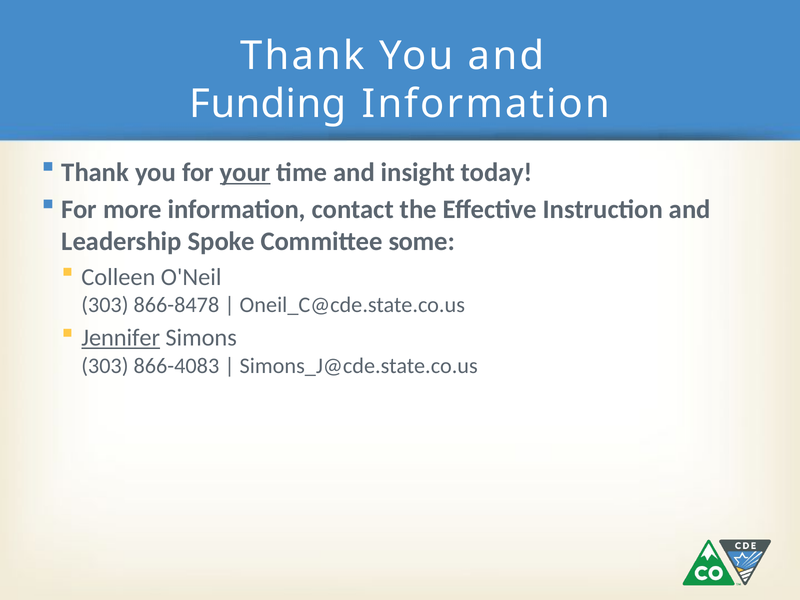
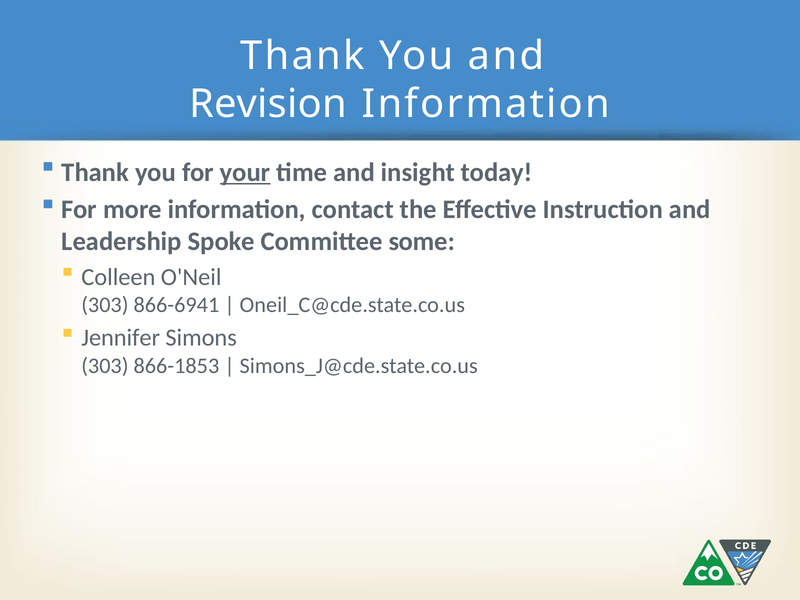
Funding: Funding -> Revision (268, 104)
866-8478: 866-8478 -> 866-6941 (176, 305)
Jennifer underline: present -> none (121, 338)
866-4083: 866-4083 -> 866-1853 (176, 366)
